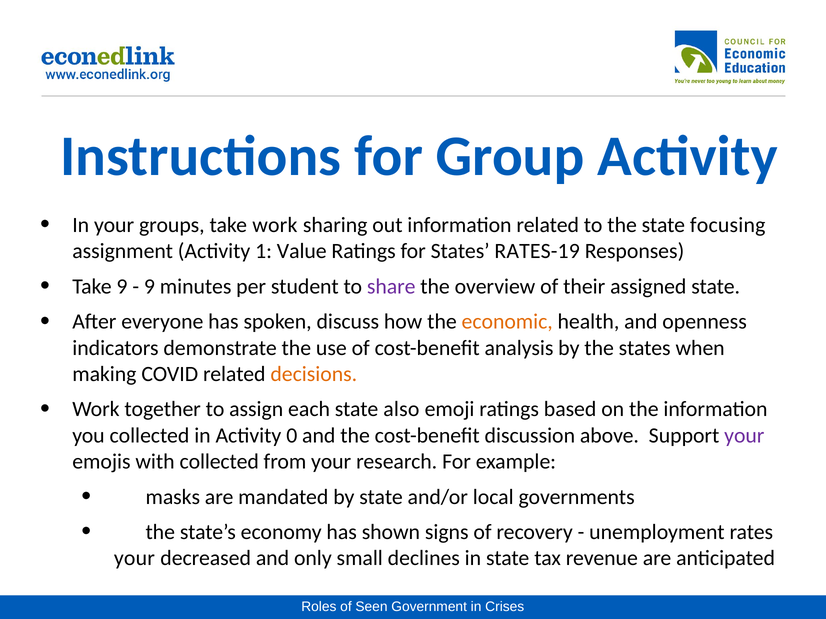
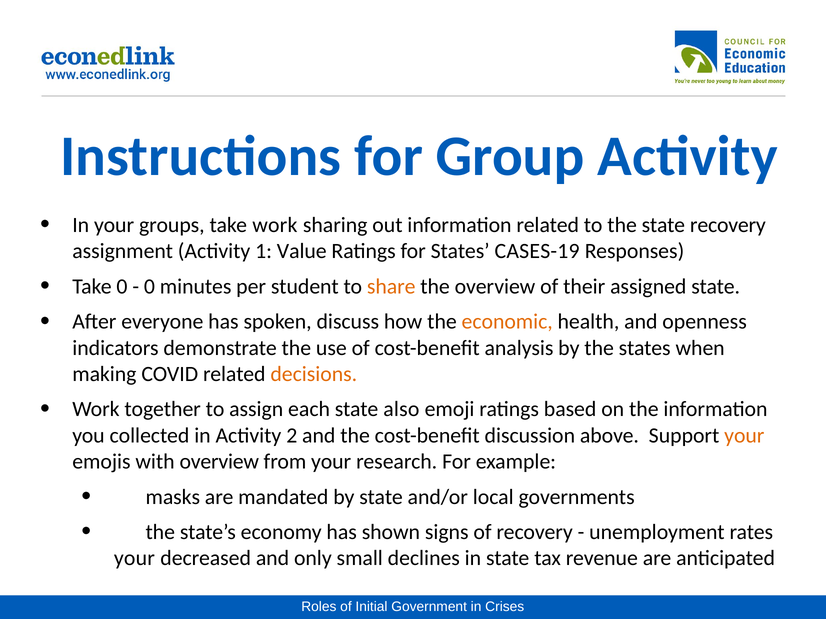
state focusing: focusing -> recovery (728, 225)
RATES-19: RATES-19 -> CASES-19 (537, 251)
Take 9: 9 -> 0 (122, 287)
9: 9 -> 0 (149, 287)
share colour: purple -> orange (391, 287)
0: 0 -> 2 (292, 436)
your colour: purple -> orange (744, 436)
with collected: collected -> overview (219, 462)
Seen: Seen -> Initial (371, 607)
